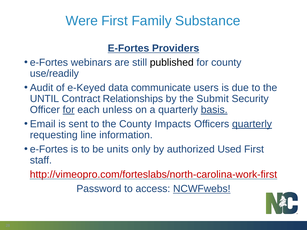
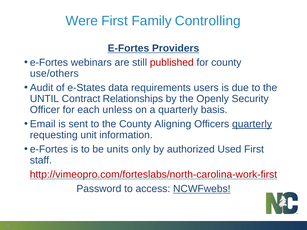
Substance: Substance -> Controlling (208, 21)
published colour: black -> red (172, 63)
use/readily: use/readily -> use/others (54, 74)
e-Keyed: e-Keyed -> e-States (86, 88)
communicate: communicate -> requirements (161, 88)
Submit: Submit -> Openly (213, 99)
for underline: present -> none (69, 110)
basis underline: present -> none (214, 110)
Impacts: Impacts -> Aligning (173, 124)
line: line -> unit (89, 135)
